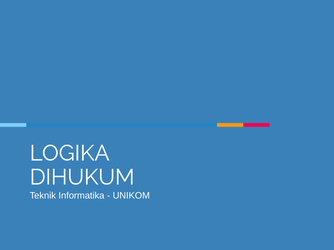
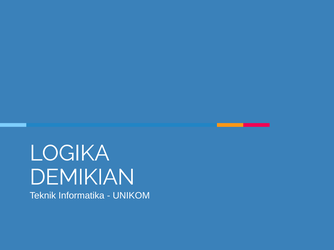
DIHUKUM: DIHUKUM -> DEMIKIAN (82, 178)
